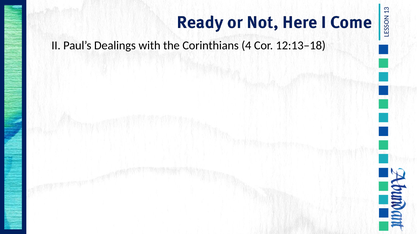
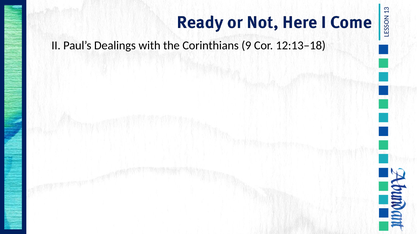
4: 4 -> 9 (246, 46)
